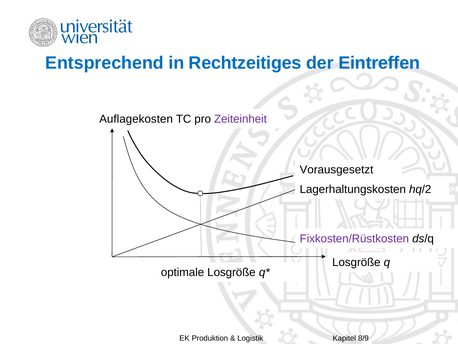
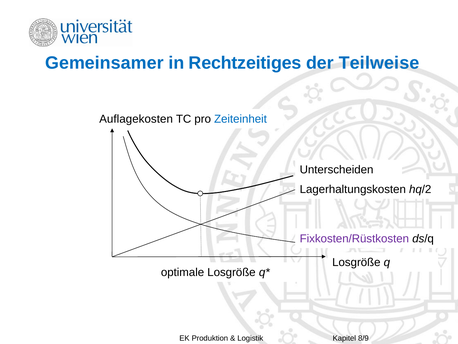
Entsprechend: Entsprechend -> Gemeinsamer (104, 63)
Eintreffen: Eintreffen -> Teilweise (379, 63)
Zeiteinheit colour: purple -> blue (240, 119)
Vorausgesetzt: Vorausgesetzt -> Unterscheiden (337, 170)
